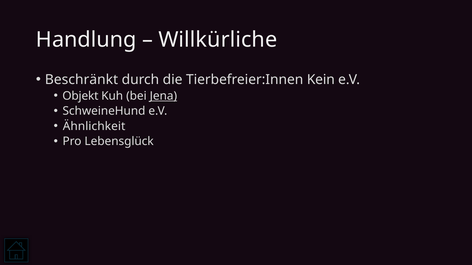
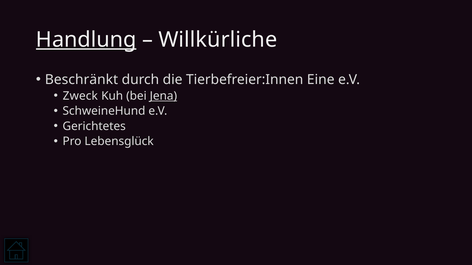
Handlung underline: none -> present (86, 40)
Kein: Kein -> Eine (321, 80)
Objekt: Objekt -> Zweck (80, 96)
Ähnlichkeit: Ähnlichkeit -> Gerichtetes (94, 126)
